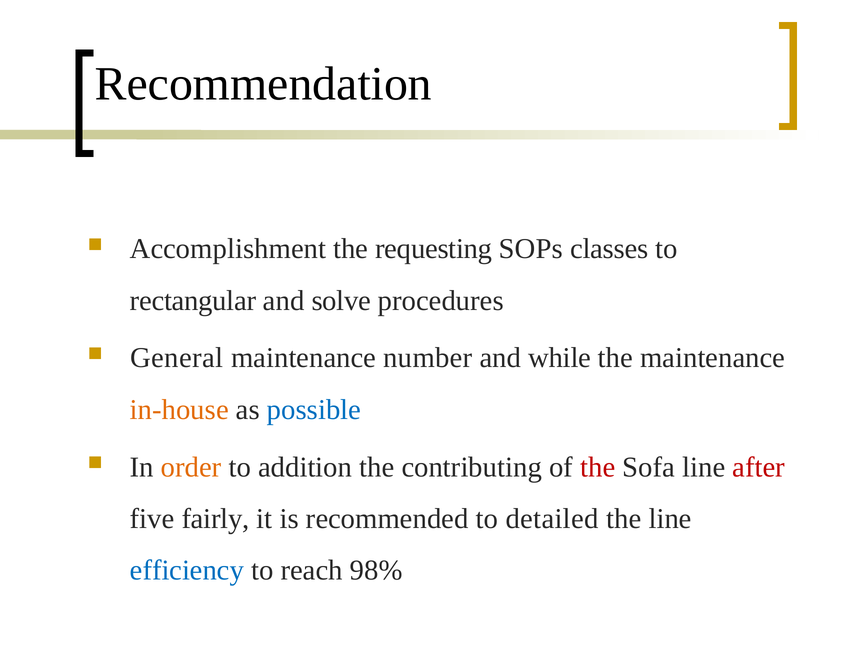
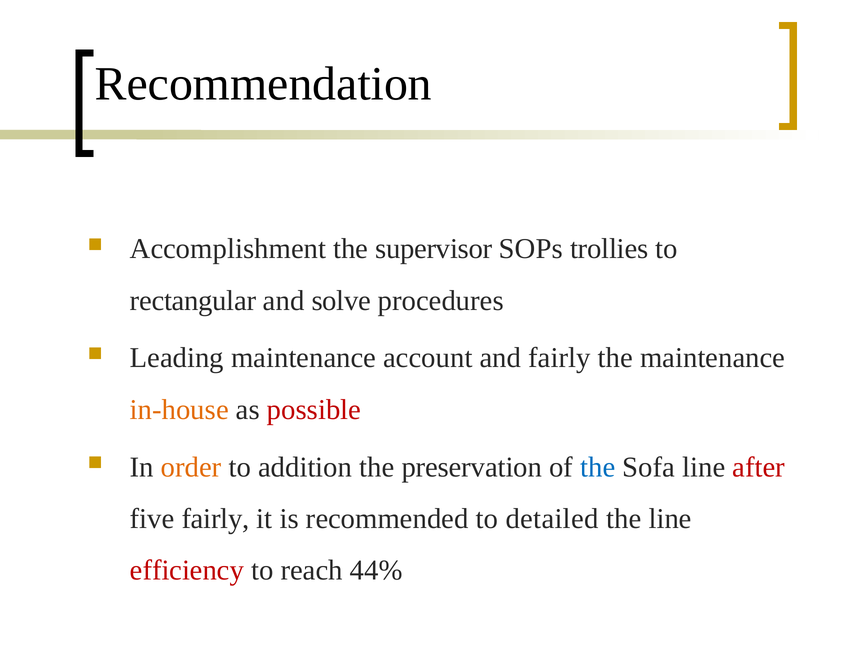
requesting: requesting -> supervisor (434, 249)
classes: classes -> trollies (609, 249)
General: General -> Leading (177, 358)
number: number -> account (428, 358)
and while: while -> fairly (560, 358)
possible colour: blue -> red (314, 410)
contributing: contributing -> preservation (472, 467)
the colour: red -> blue (598, 467)
efficiency colour: blue -> red (187, 571)
98%: 98% -> 44% (376, 571)
